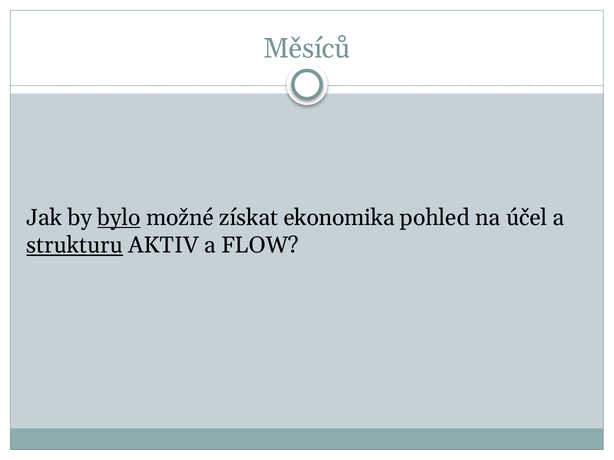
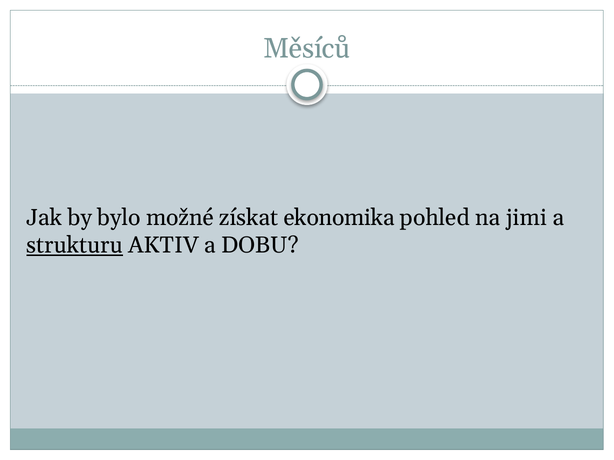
bylo underline: present -> none (119, 218)
účel: účel -> jimi (526, 218)
FLOW: FLOW -> DOBU (260, 245)
